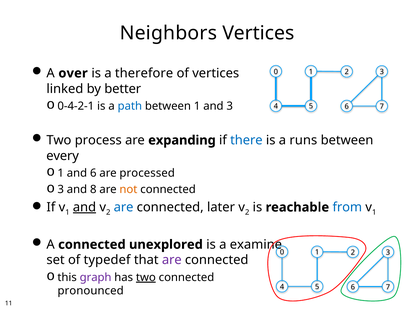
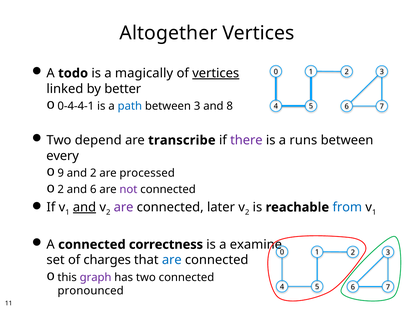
Neighbors: Neighbors -> Altogether (169, 33)
over: over -> todo (73, 73)
therefore: therefore -> magically (144, 73)
vertices underline: none -> present (216, 73)
0-4-2-1: 0-4-2-1 -> 0-4-4-1 (76, 106)
between 1: 1 -> 3 (197, 106)
and 3: 3 -> 8 (230, 106)
process: process -> depend (98, 140)
expanding: expanding -> transcribe (182, 140)
there colour: blue -> purple (246, 140)
1: 1 -> 9 (61, 173)
and 6: 6 -> 2 (93, 173)
3: 3 -> 2 (61, 190)
and 8: 8 -> 6 (93, 190)
not colour: orange -> purple (128, 190)
are colour: blue -> purple (124, 208)
unexplored: unexplored -> correctness (166, 245)
typedef: typedef -> charges (107, 260)
are colour: purple -> blue (172, 260)
two underline: present -> none (146, 278)
